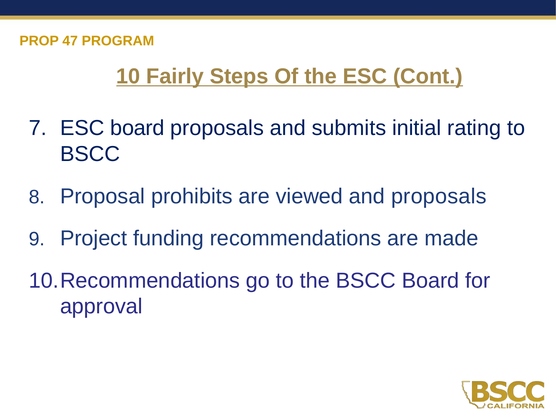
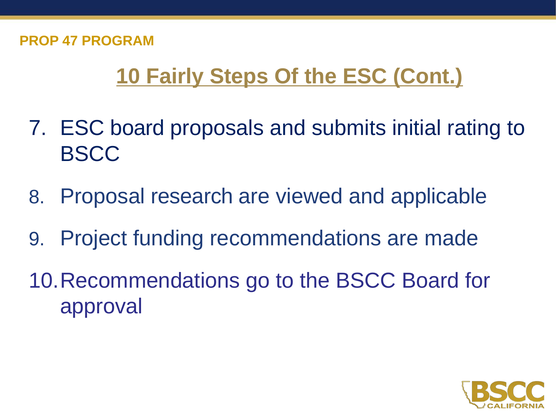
prohibits: prohibits -> research (192, 196)
and proposals: proposals -> applicable (439, 196)
